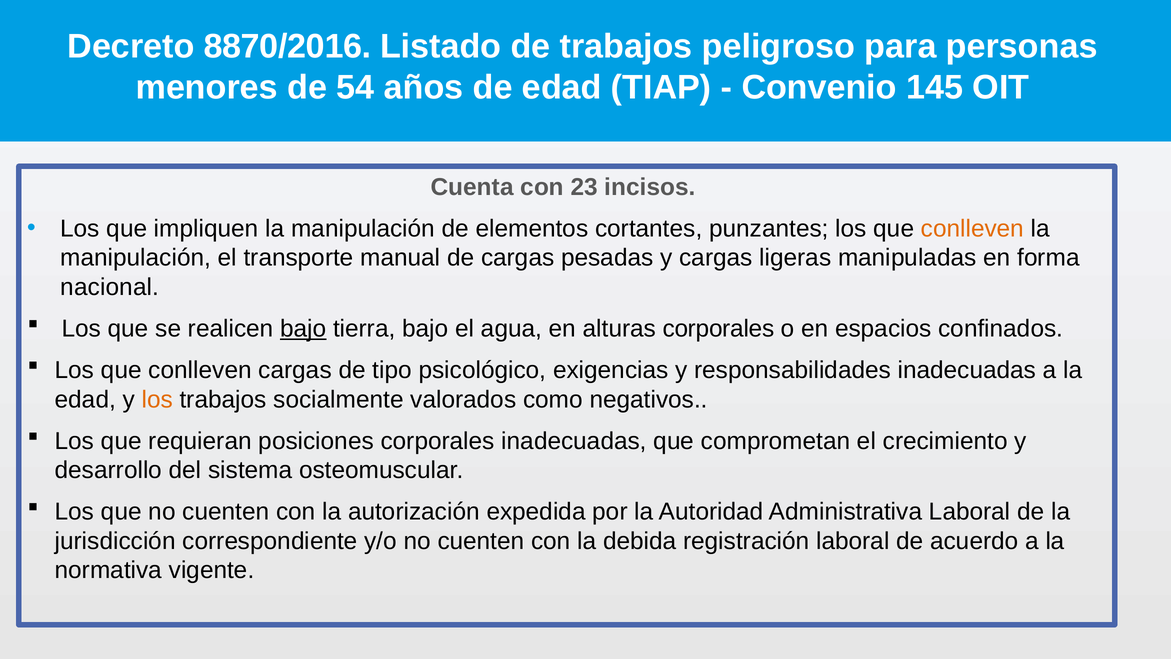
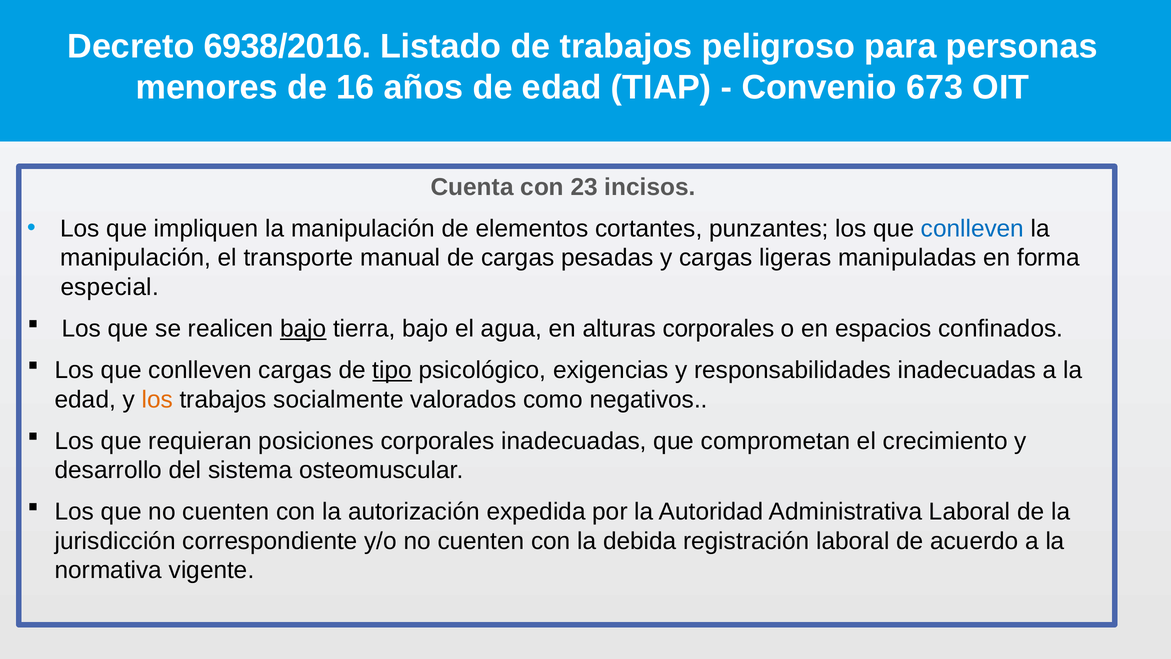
8870/2016: 8870/2016 -> 6938/2016 (287, 46)
54: 54 -> 16 (355, 87)
145: 145 -> 673 (935, 87)
conlleven colour: orange -> blue (972, 228)
nacional: nacional -> especial (110, 287)
tipo underline: none -> present (392, 370)
